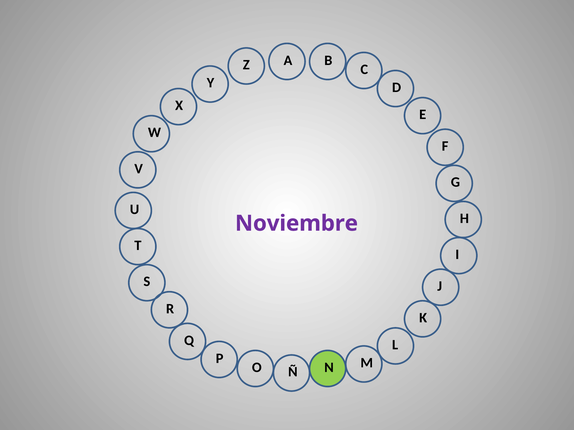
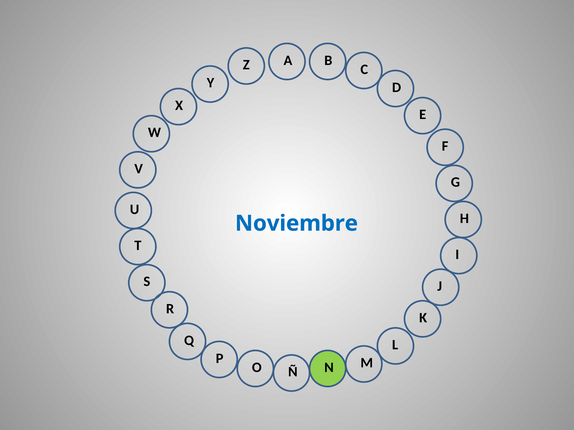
Noviembre colour: purple -> blue (296, 224)
